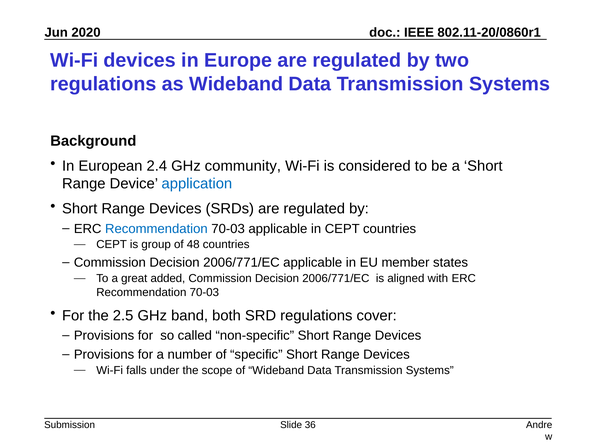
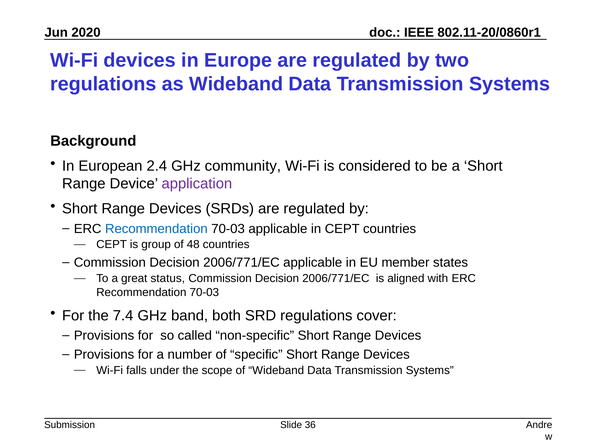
application colour: blue -> purple (197, 184)
added: added -> status (168, 279)
2.5: 2.5 -> 7.4 (123, 316)
